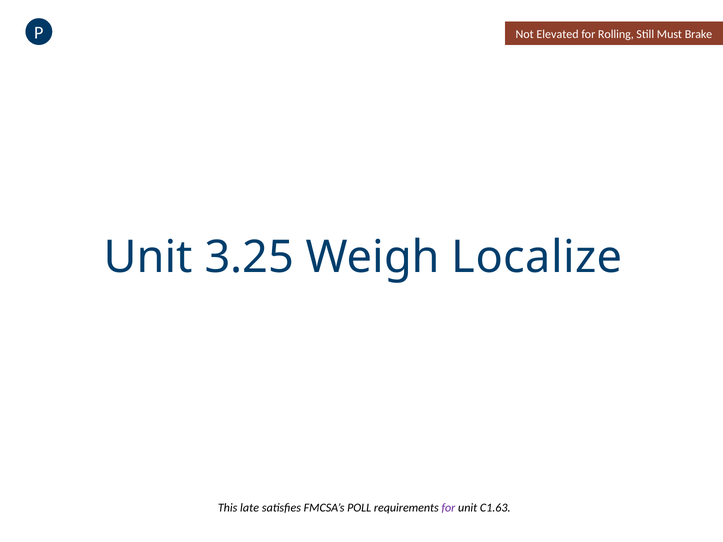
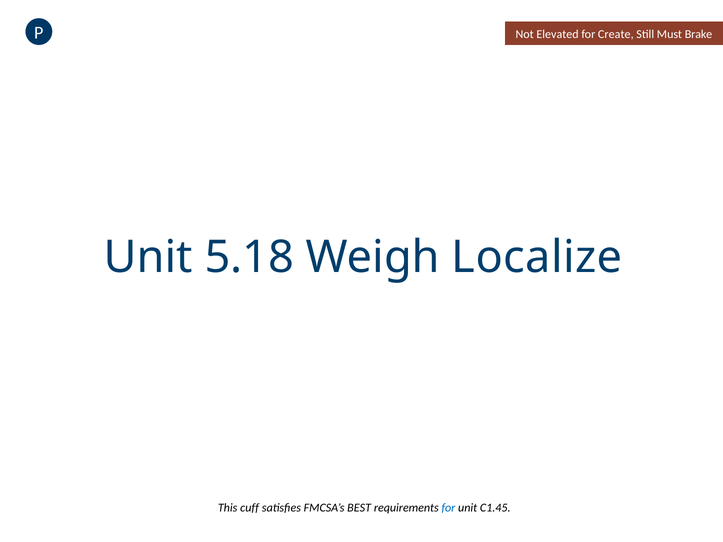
Rolling: Rolling -> Create (616, 34)
3.25: 3.25 -> 5.18 (249, 258)
late: late -> cuff (250, 508)
POLL: POLL -> BEST (359, 508)
for colour: purple -> blue (448, 508)
C1.63: C1.63 -> C1.45 (495, 508)
